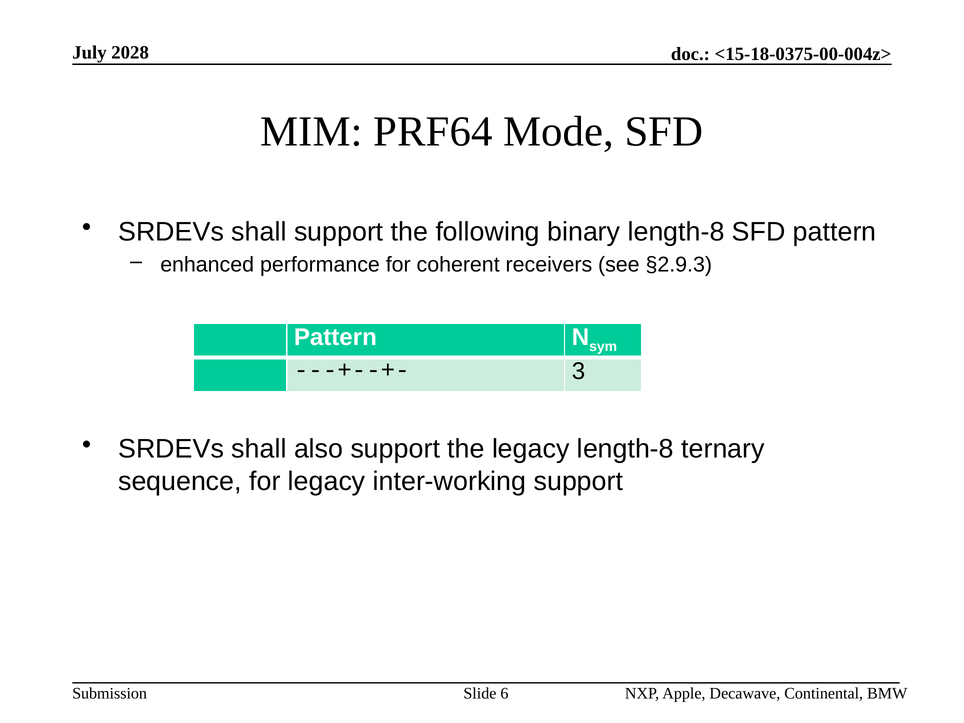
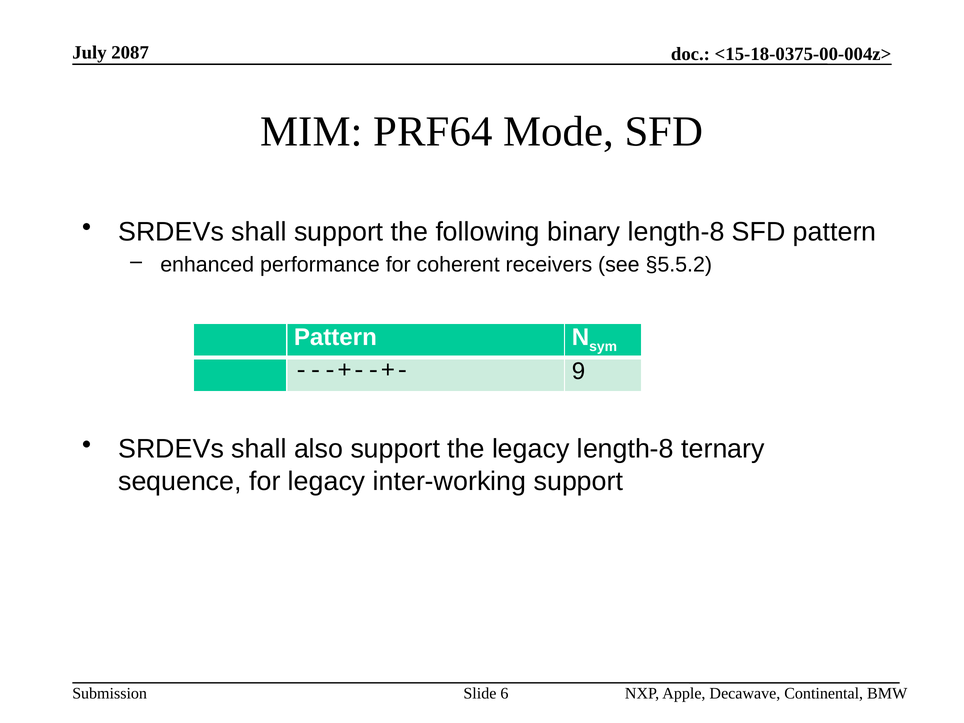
2028: 2028 -> 2087 (130, 53)
§2.9.3: §2.9.3 -> §5.5.2 (679, 264)
3: 3 -> 9 (579, 371)
